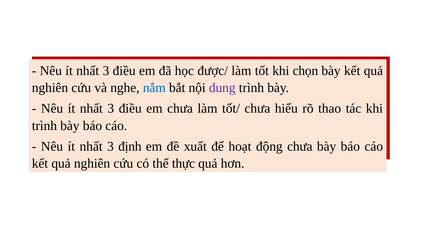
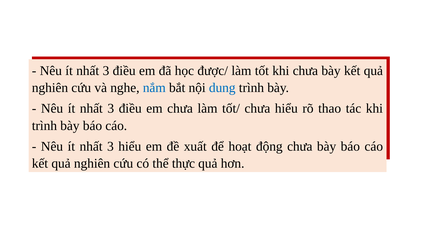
khi chọn: chọn -> chưa (305, 71)
dung colour: purple -> blue (222, 88)
3 định: định -> hiểu (130, 146)
